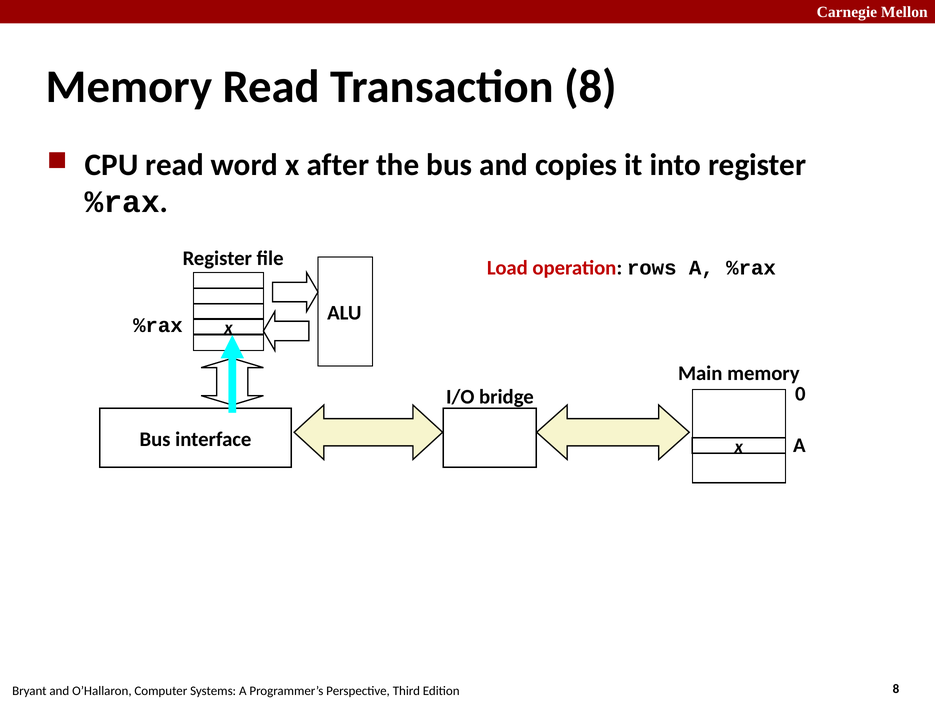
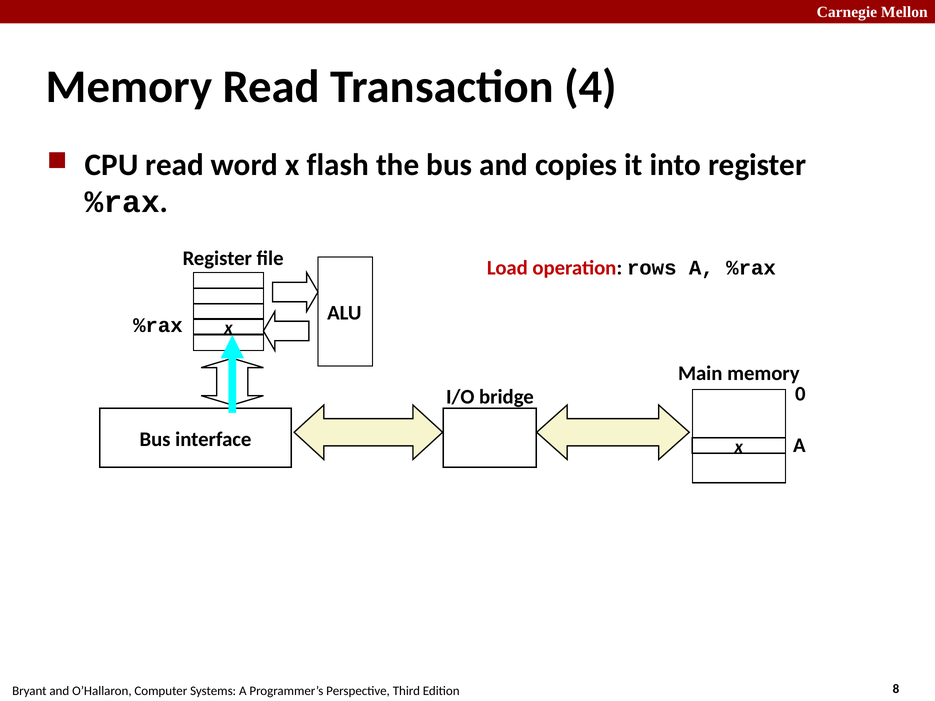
Transaction 8: 8 -> 4 (591, 87)
after: after -> flash (338, 165)
